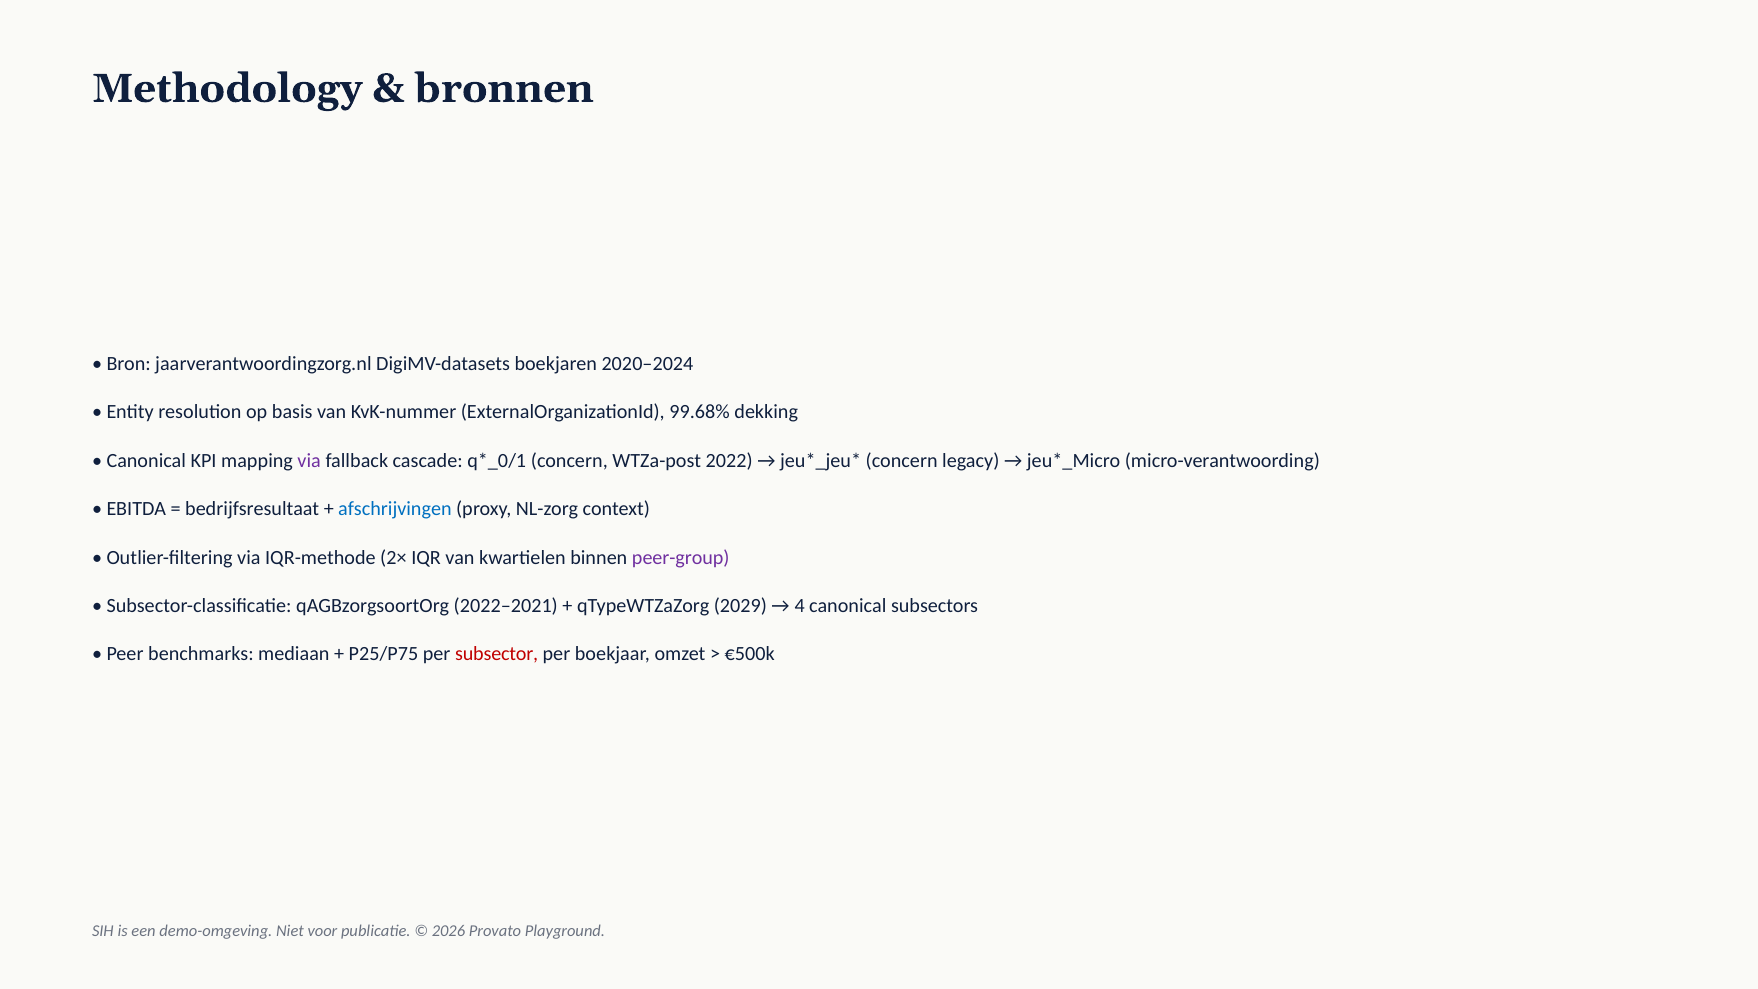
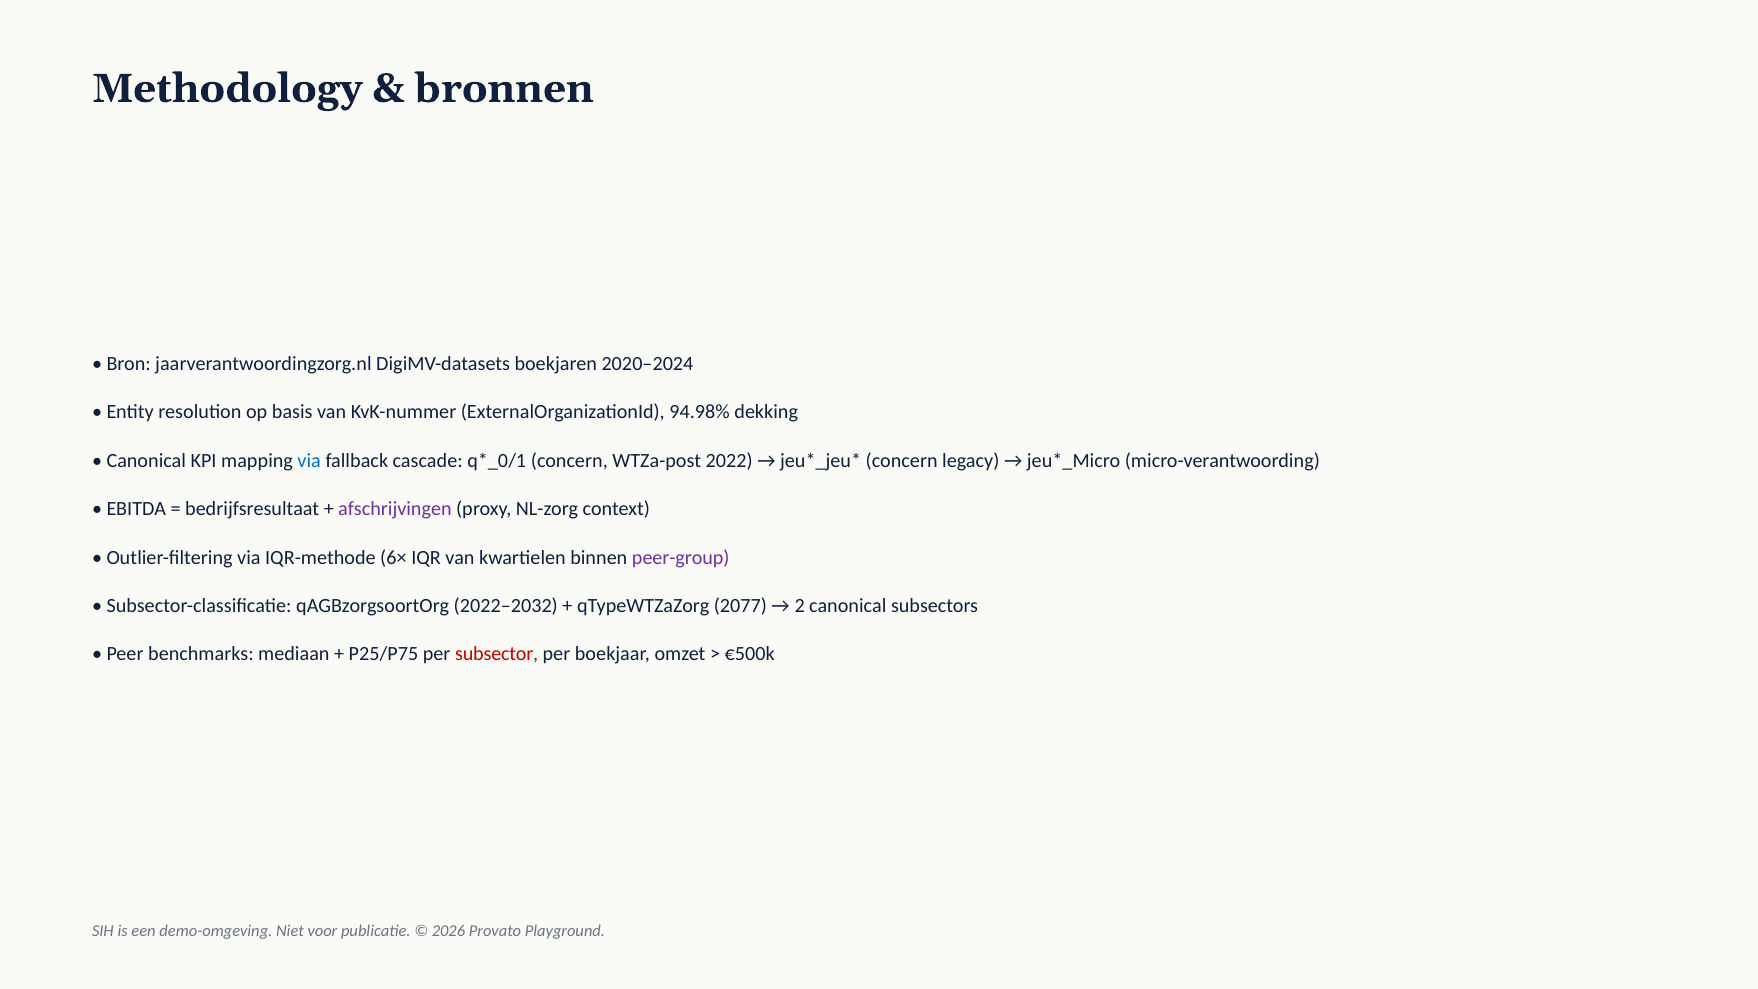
99.68%: 99.68% -> 94.98% (700, 412)
via colour: purple -> blue (309, 461)
afschrijvingen colour: blue -> purple (395, 509)
2×: 2× -> 6× (393, 557)
2022–2021: 2022–2021 -> 2022–2032 (506, 606)
2029: 2029 -> 2077 (740, 606)
4: 4 -> 2 (800, 606)
